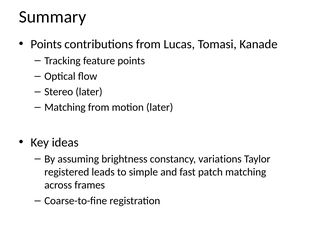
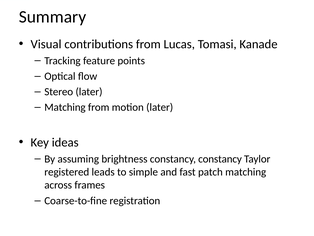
Points: Points -> Visual (46, 44)
constancy variations: variations -> constancy (220, 159)
